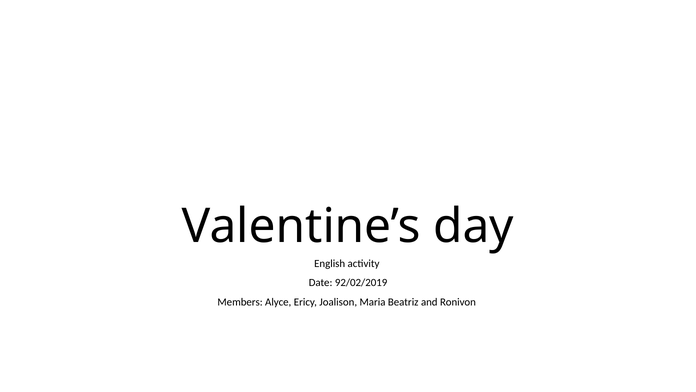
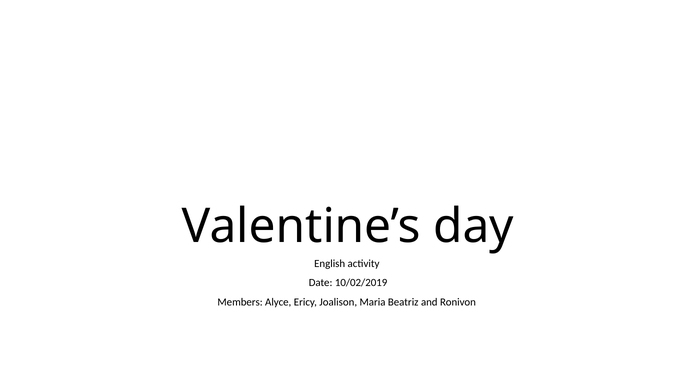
92/02/2019: 92/02/2019 -> 10/02/2019 (361, 283)
